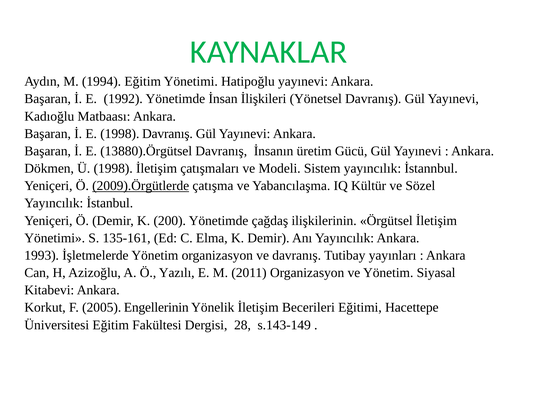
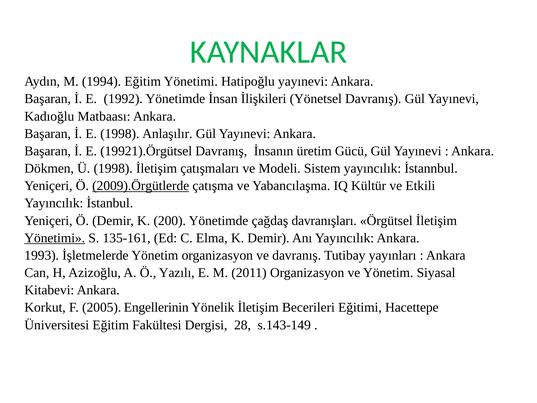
1998 Davranış: Davranış -> Anlaşılır (167, 134)
13880).Örgütsel: 13880).Örgütsel -> 19921).Örgütsel (146, 151)
Sözel: Sözel -> Etkili (420, 186)
ilişkilerinin: ilişkilerinin -> davranışları (324, 220)
Yönetimi underline: none -> present (55, 238)
